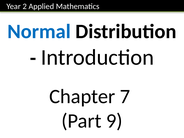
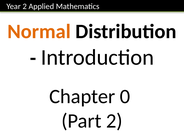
Normal colour: blue -> orange (39, 31)
7: 7 -> 0 (125, 96)
Part 9: 9 -> 2 (114, 121)
